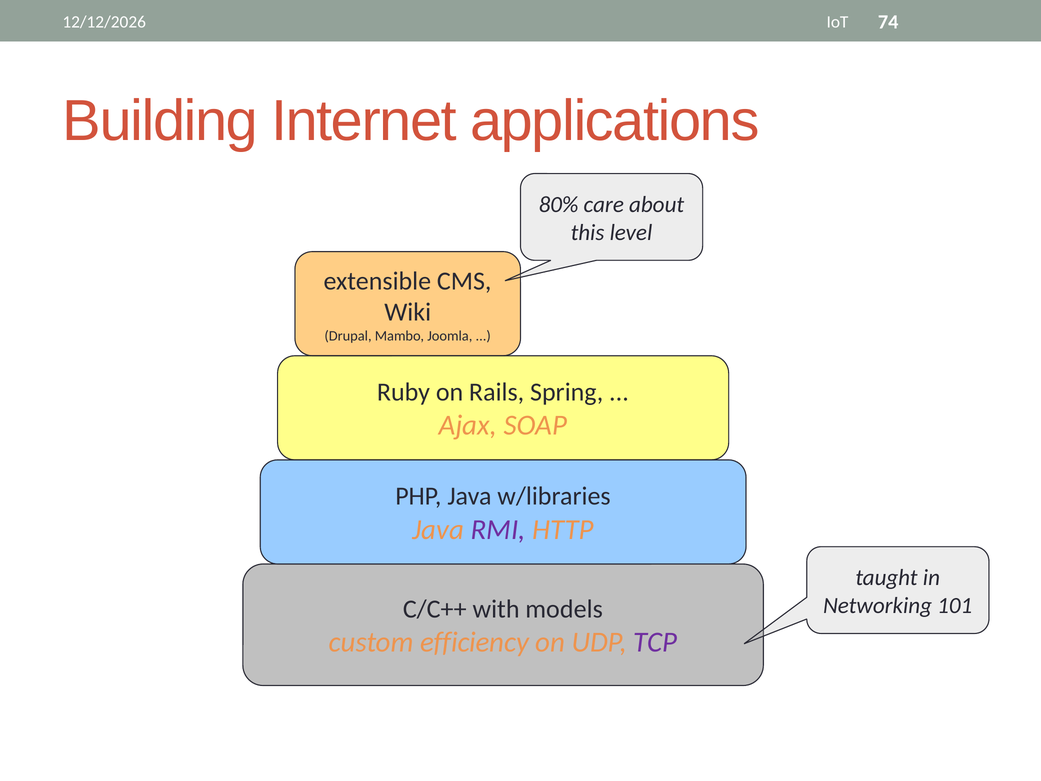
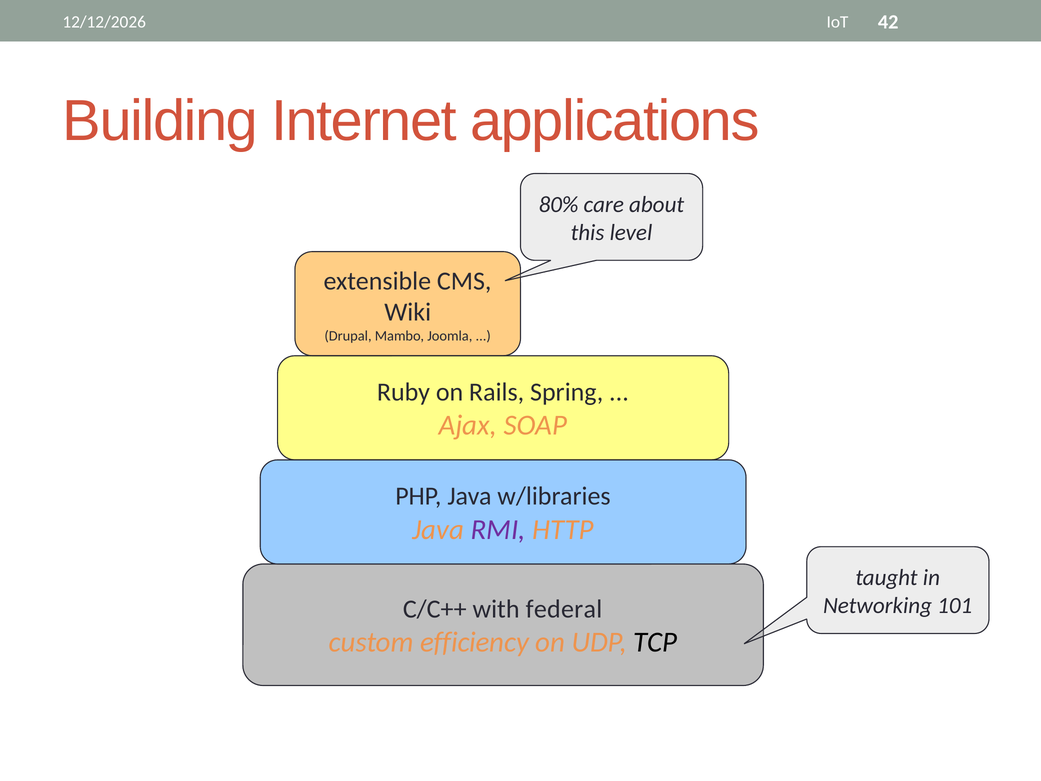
74: 74 -> 42 (888, 22)
models: models -> federal (564, 609)
TCP colour: purple -> black (655, 642)
